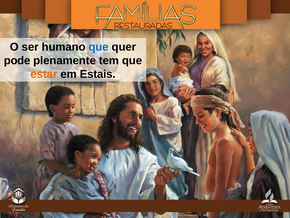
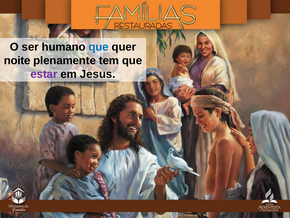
pode: pode -> noite (17, 60)
estar colour: orange -> purple (44, 74)
Estais: Estais -> Jesus (98, 74)
